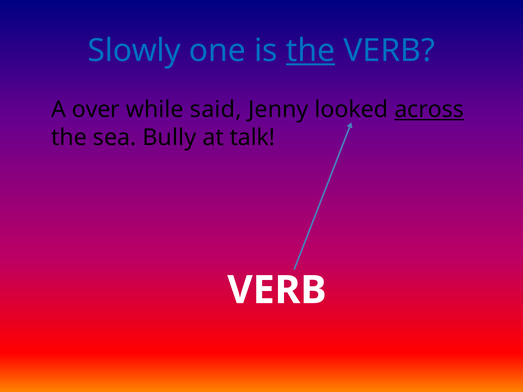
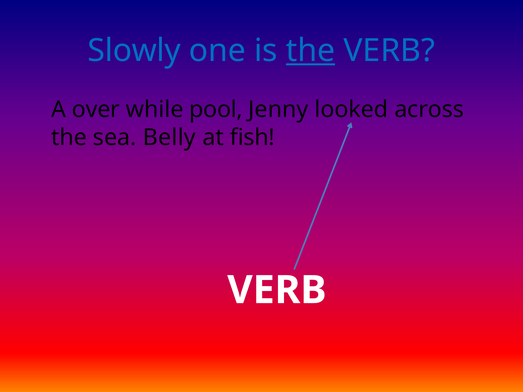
said: said -> pool (216, 110)
across underline: present -> none (429, 110)
Bully: Bully -> Belly (169, 138)
talk: talk -> fish (252, 138)
